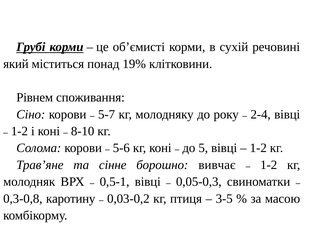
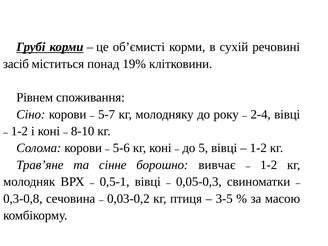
який: який -> засіб (16, 64)
каротину: каротину -> сечовина (71, 199)
